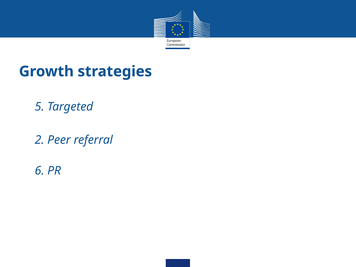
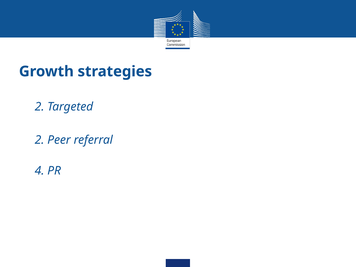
5: 5 -> 2 (40, 107)
6: 6 -> 4 (40, 171)
